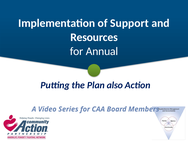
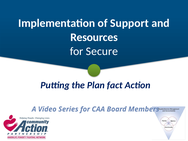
Annual: Annual -> Secure (102, 51)
also: also -> fact (115, 85)
